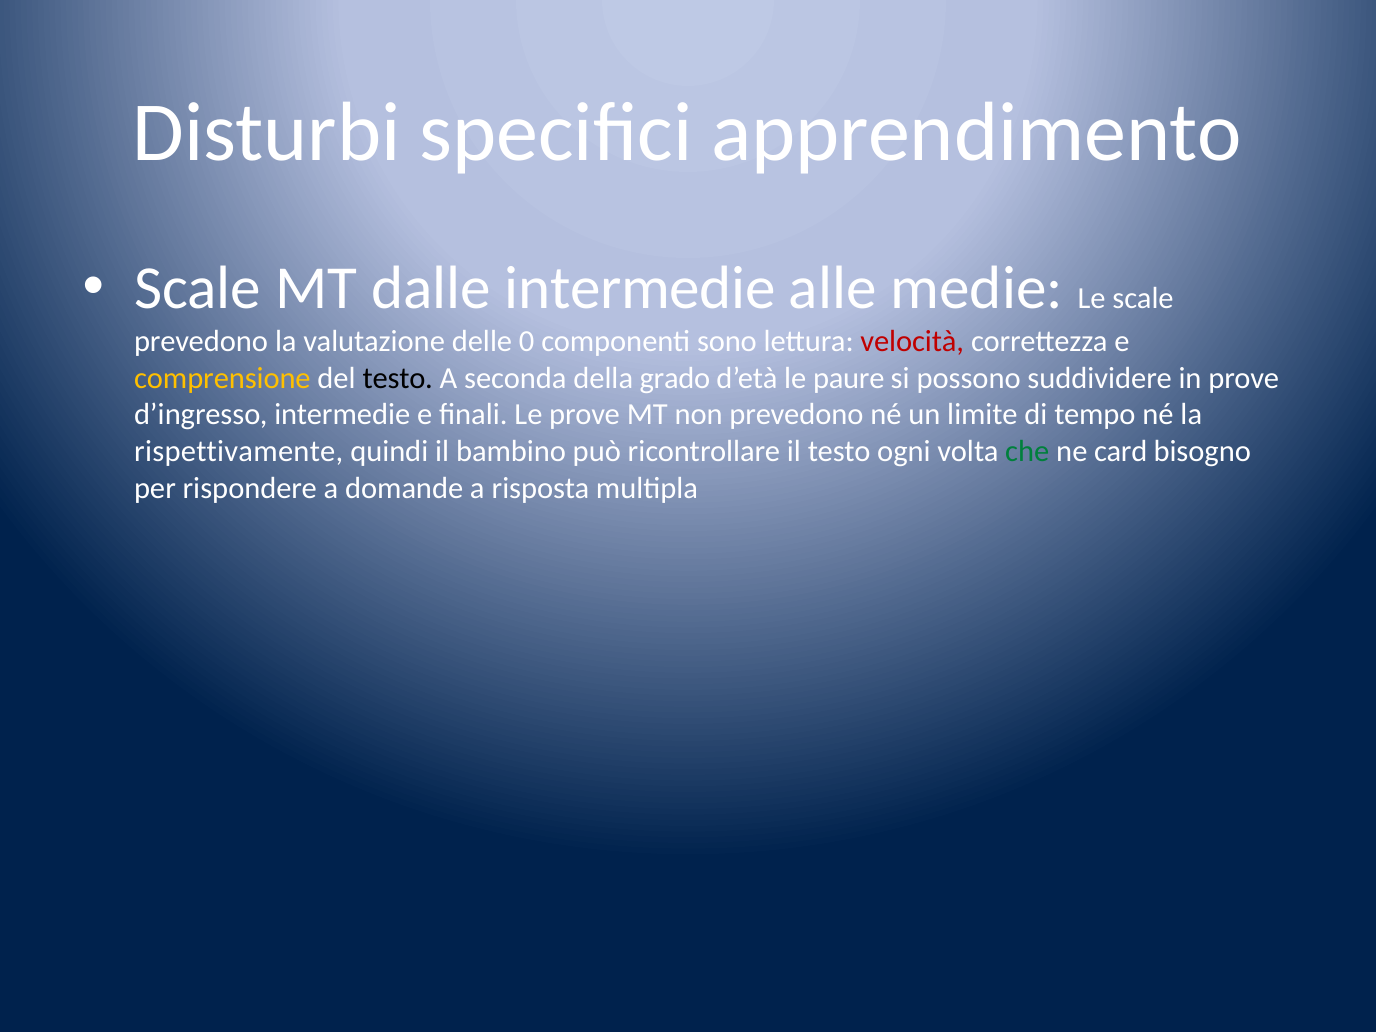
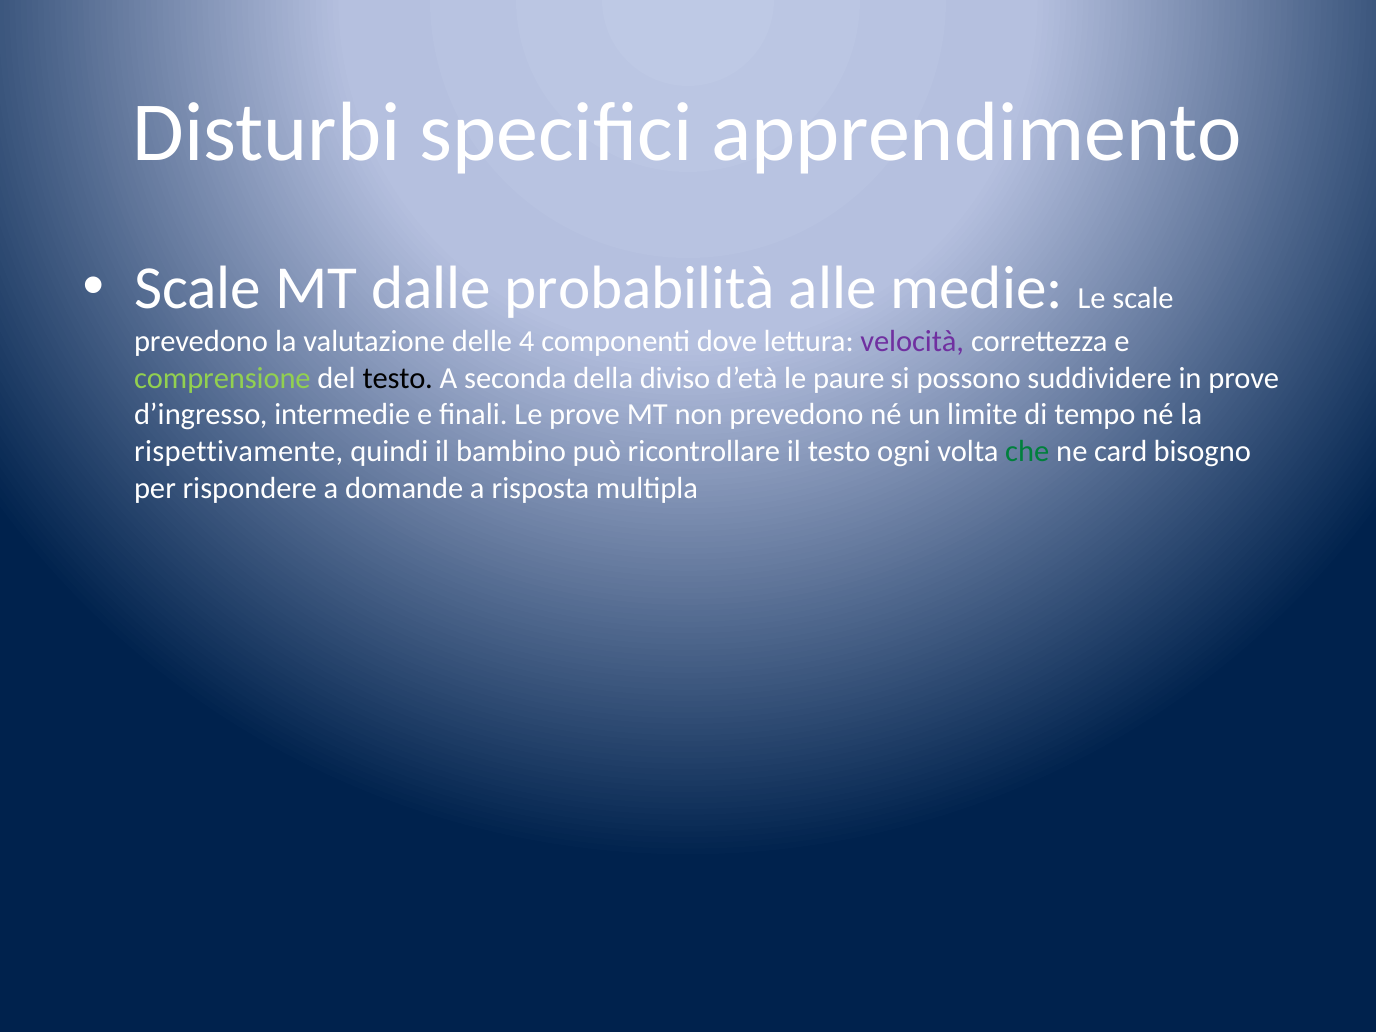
dalle intermedie: intermedie -> probabilità (640, 289)
0: 0 -> 4 (527, 342)
sono: sono -> dove (727, 342)
velocità colour: red -> purple (912, 342)
comprensione colour: yellow -> light green (222, 378)
grado: grado -> diviso (675, 378)
